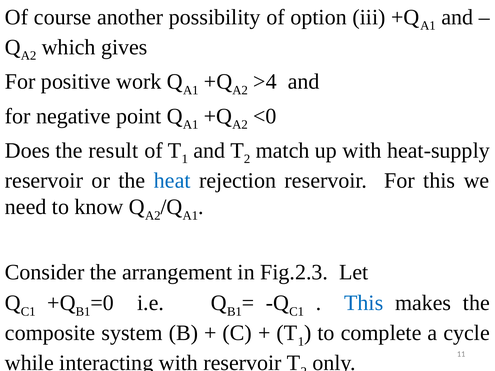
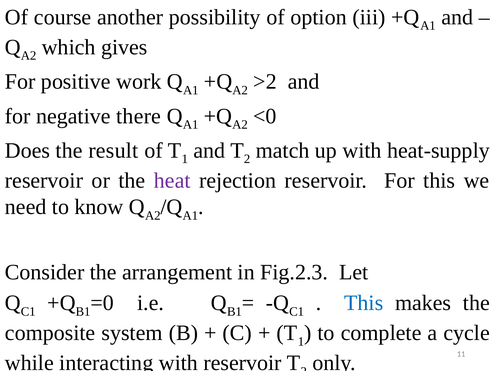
>4: >4 -> >2 (265, 82)
point: point -> there (139, 116)
heat colour: blue -> purple (172, 181)
